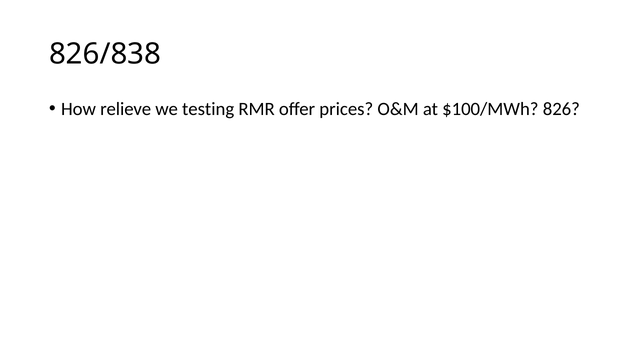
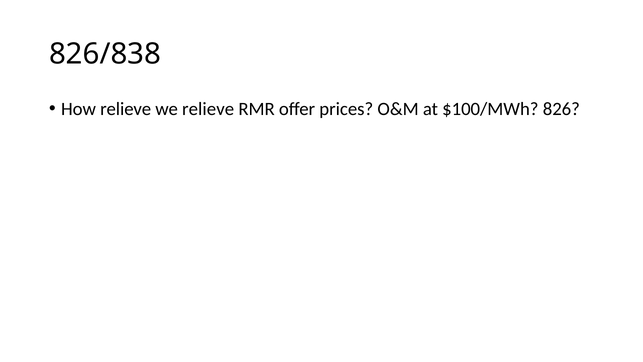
we testing: testing -> relieve (208, 109)
